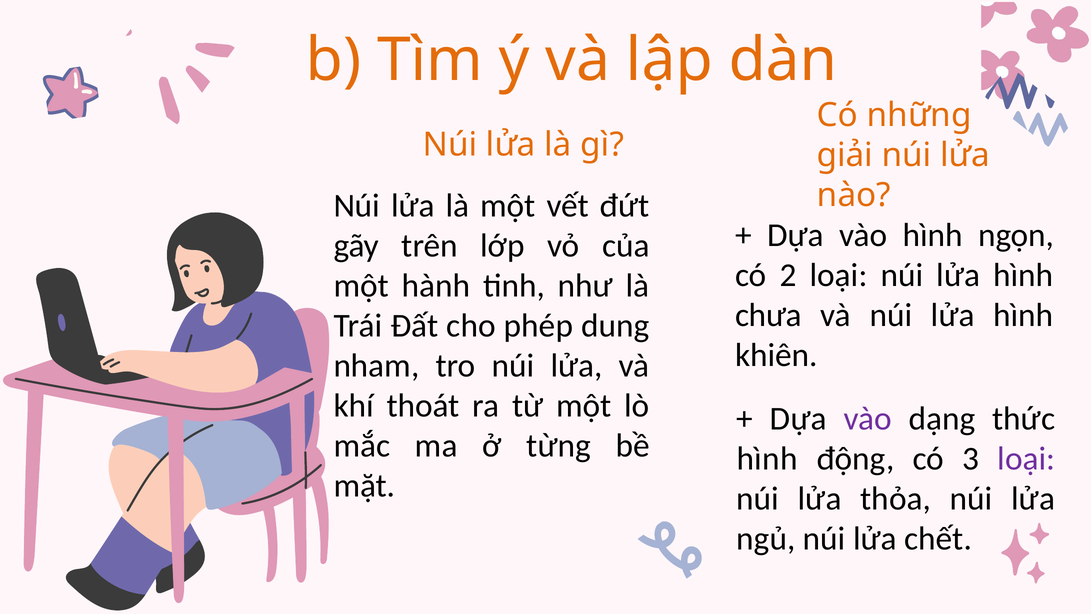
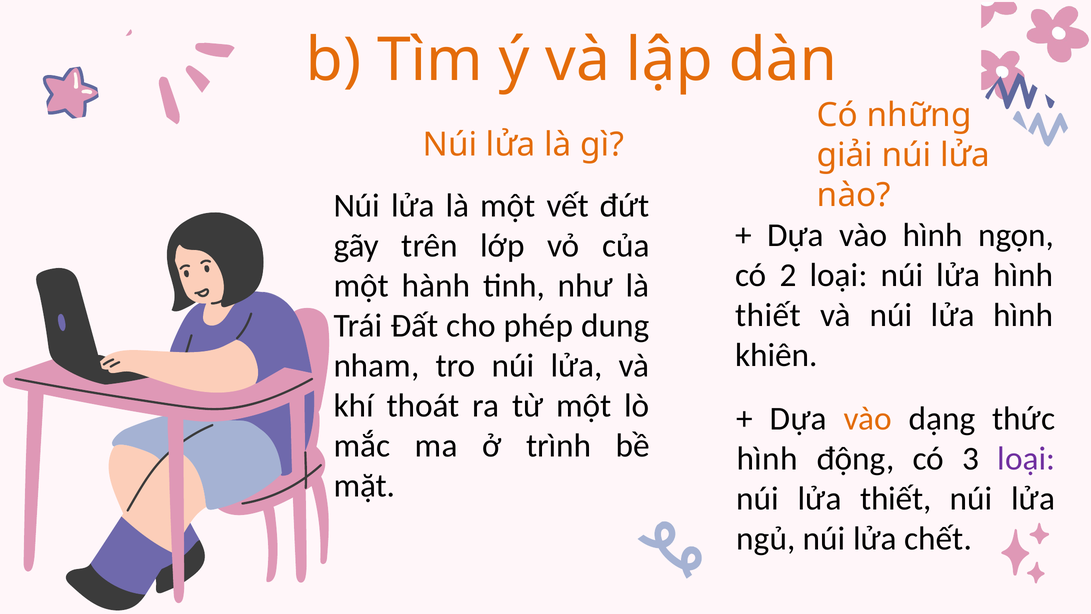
chưa: chưa -> thiết (768, 315)
vào colour: purple -> orange (868, 419)
từng: từng -> trình (559, 445)
lửa thỏa: thỏa -> thiết (896, 499)
